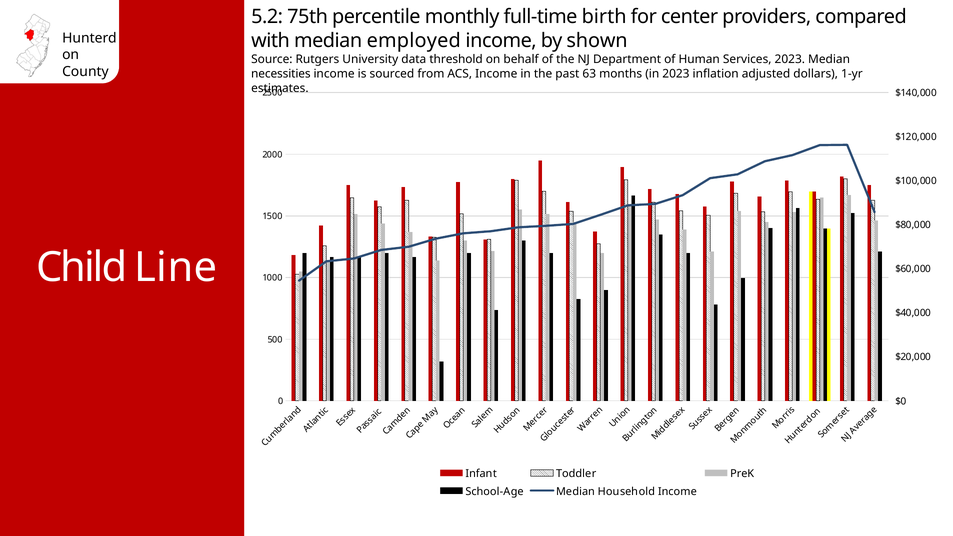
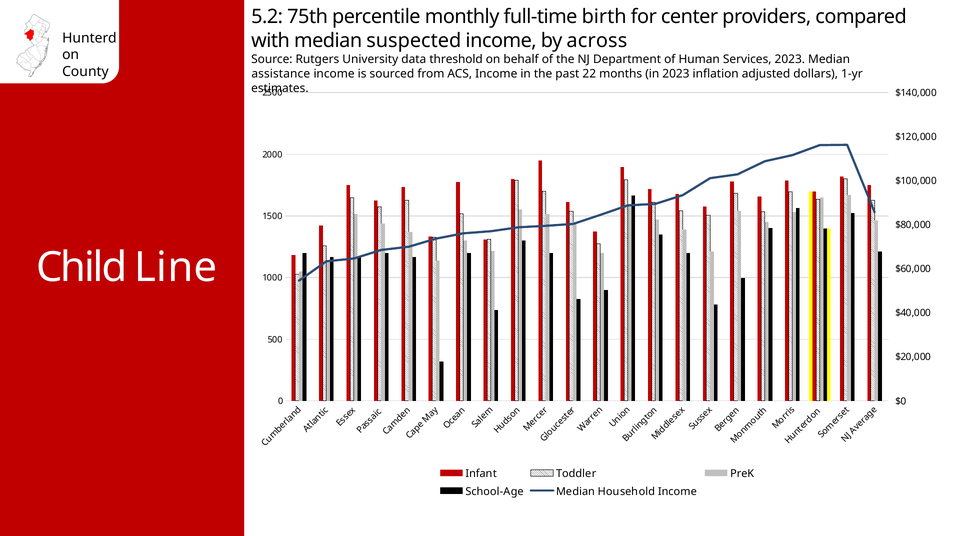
employed: employed -> suspected (414, 41)
shown: shown -> across (597, 41)
necessities: necessities -> assistance (281, 74)
63: 63 -> 22 (589, 74)
